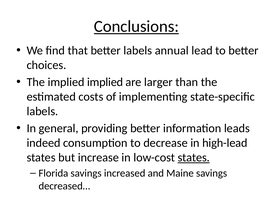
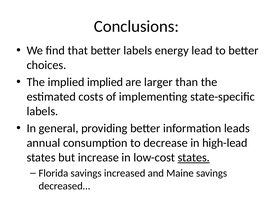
Conclusions underline: present -> none (136, 26)
annual: annual -> energy (172, 50)
indeed: indeed -> annual (43, 143)
